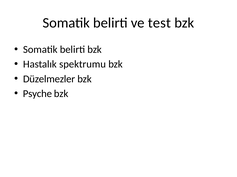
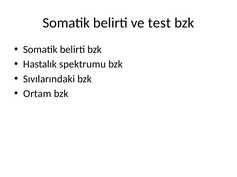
Düzelmezler: Düzelmezler -> Sıvılarındaki (49, 79)
Psyche: Psyche -> Ortam (37, 94)
